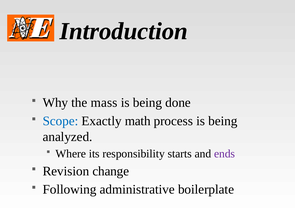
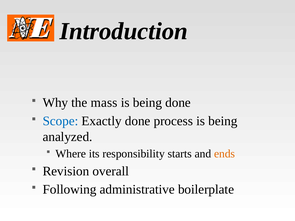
Exactly math: math -> done (138, 121)
ends colour: purple -> orange (225, 154)
change: change -> overall (111, 171)
